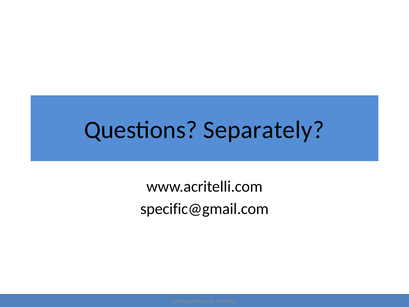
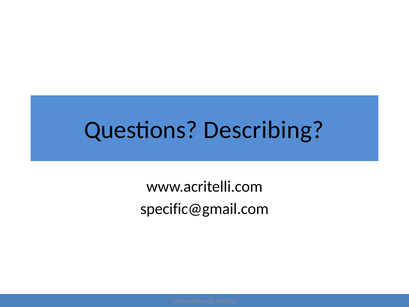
Separately: Separately -> Describing (264, 130)
